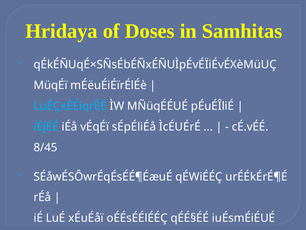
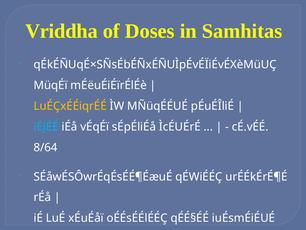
Hridaya: Hridaya -> Vriddha (62, 31)
LuÉÇxÉÉiqrÉÉ colour: light blue -> yellow (70, 106)
8/45: 8/45 -> 8/64 (46, 147)
